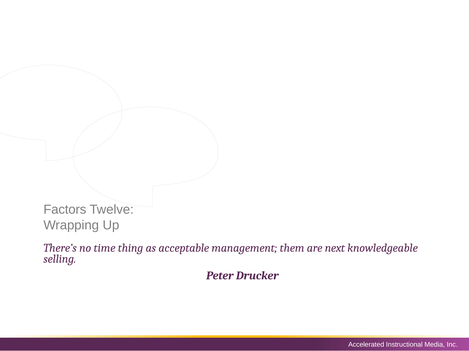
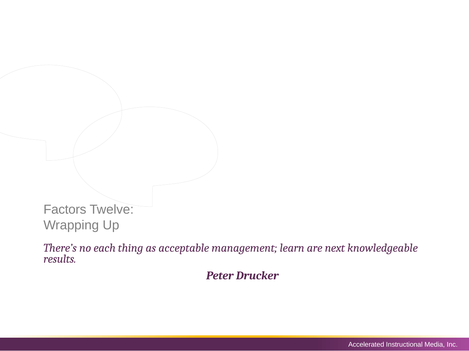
time: time -> each (105, 248)
them: them -> learn (292, 248)
selling: selling -> results (60, 260)
